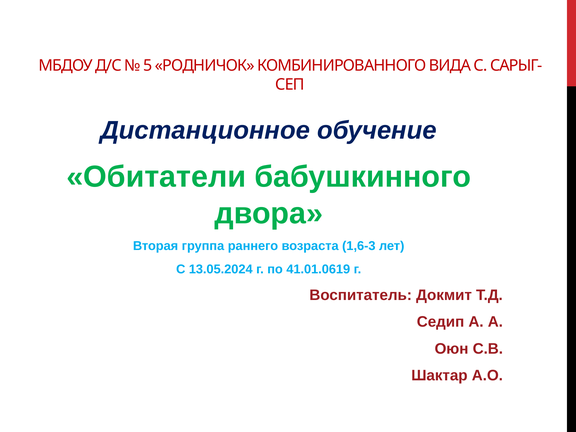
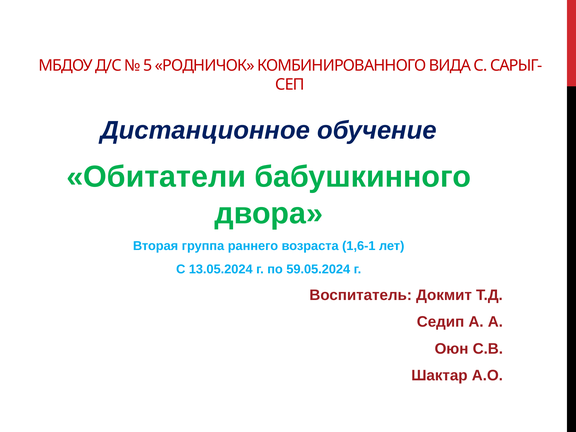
1,6-3: 1,6-3 -> 1,6-1 (359, 246)
41.01.0619: 41.01.0619 -> 59.05.2024 (318, 269)
